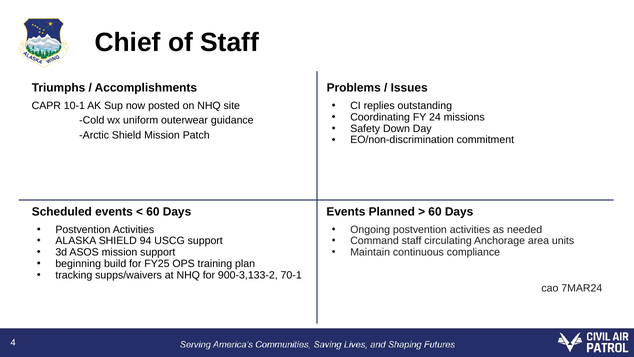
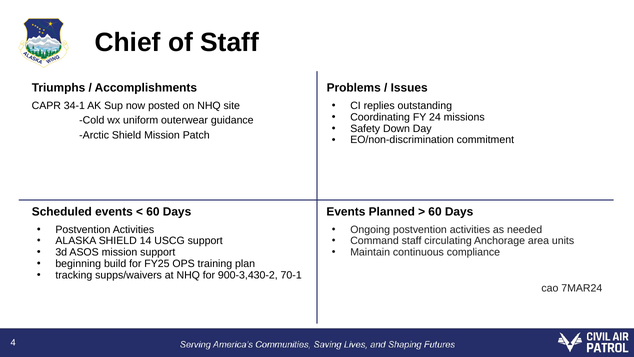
10-1: 10-1 -> 34-1 (74, 106)
94: 94 -> 14 (146, 241)
900-3,133-2: 900-3,133-2 -> 900-3,430-2 (248, 275)
